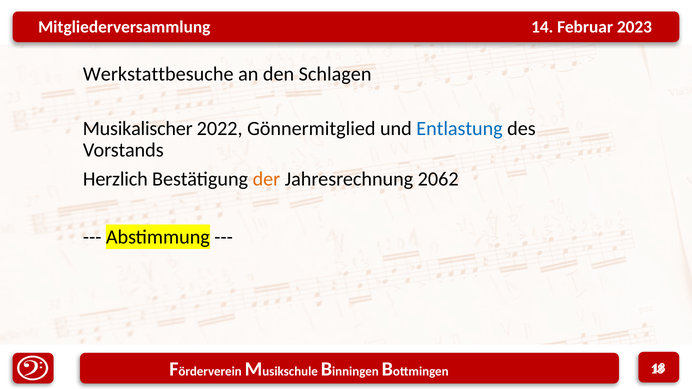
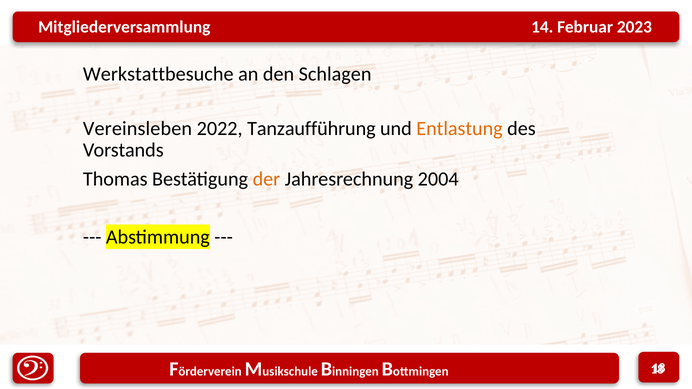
Musikalischer: Musikalischer -> Vereinsleben (138, 128)
Gönnermitglied: Gönnermitglied -> Tanzaufführung (311, 128)
Entlastung colour: blue -> orange (460, 128)
Herzlich: Herzlich -> Thomas (115, 179)
2062: 2062 -> 2004 (438, 179)
